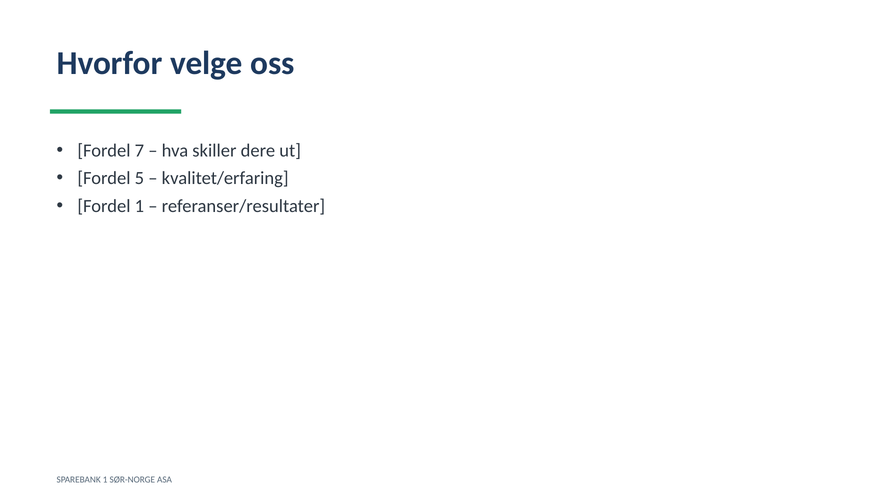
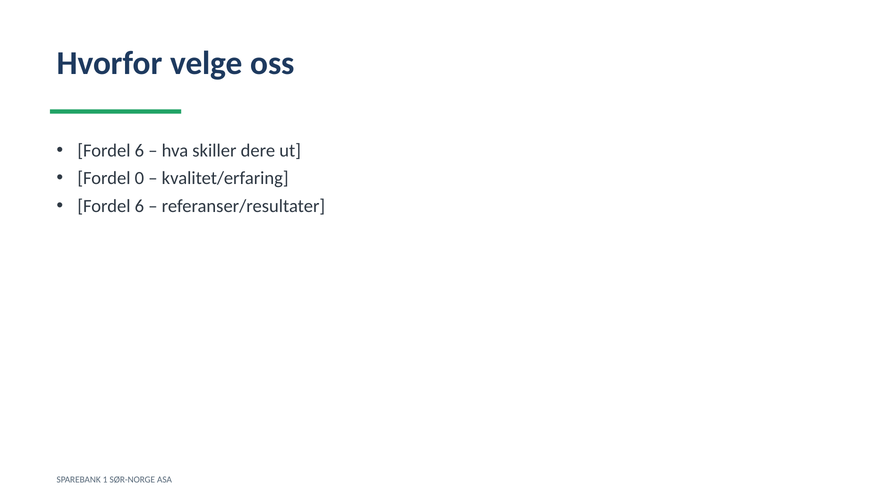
7: 7 -> 6 (139, 151)
5: 5 -> 0 (139, 178)
1: 1 -> 6 (139, 206)
